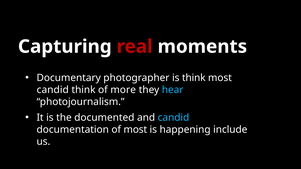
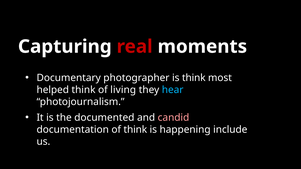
candid: candid -> helped (53, 90)
more: more -> living (123, 90)
candid colour: light blue -> pink (173, 118)
of most: most -> think (135, 130)
